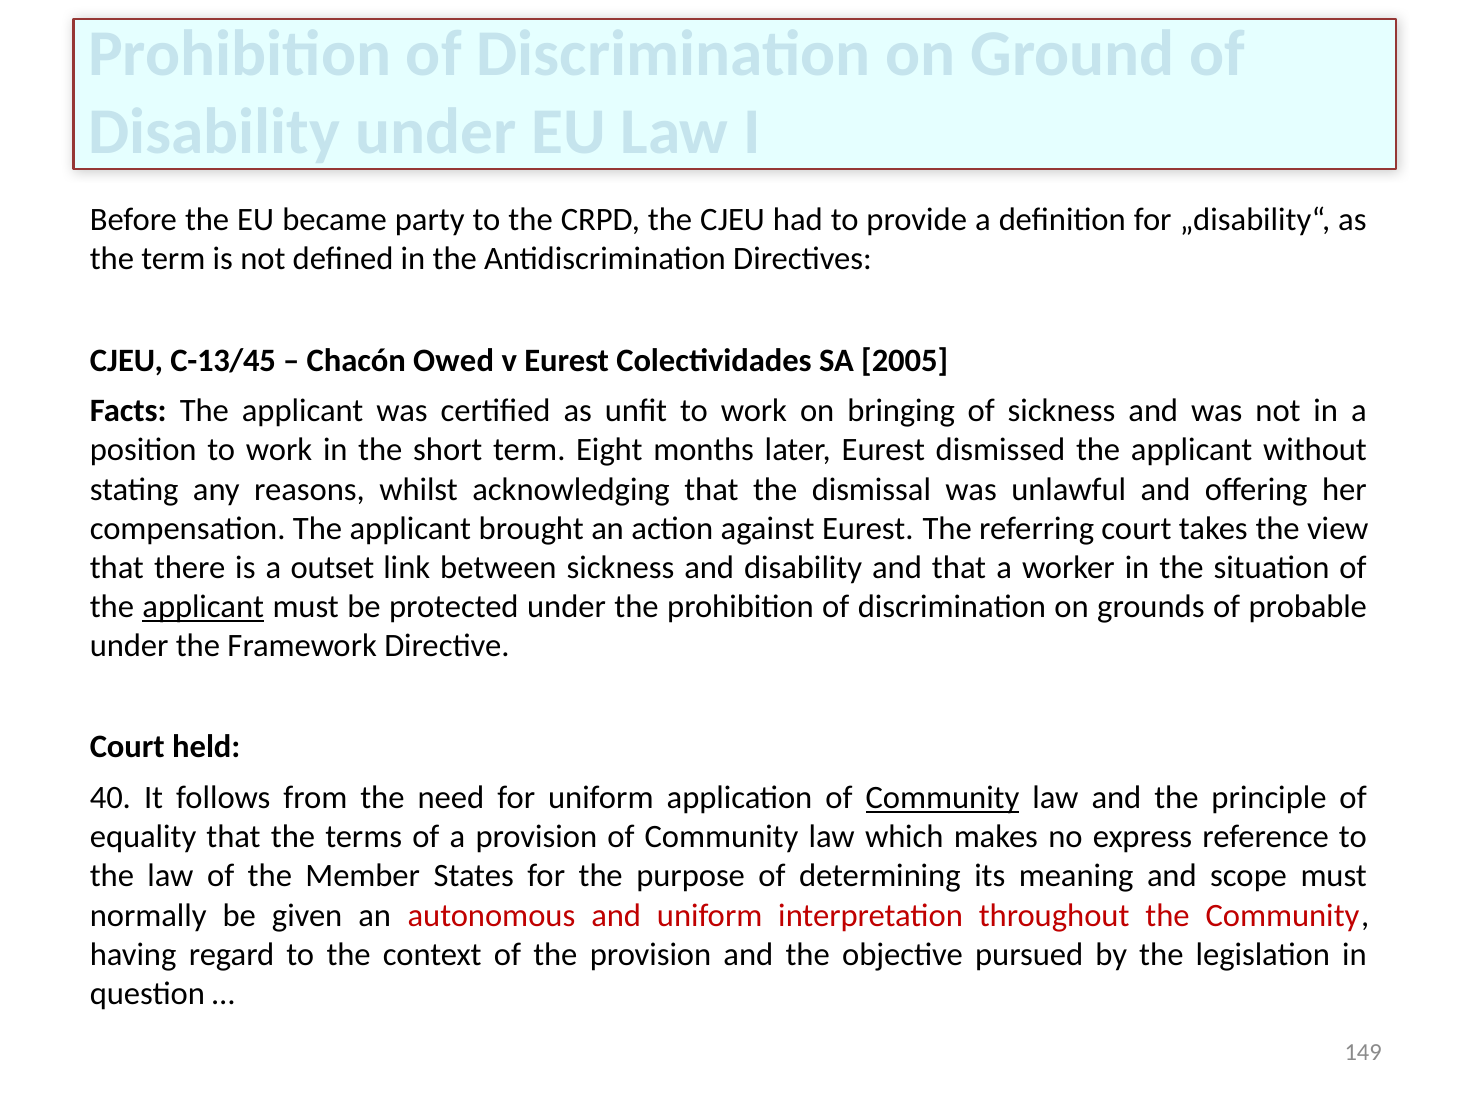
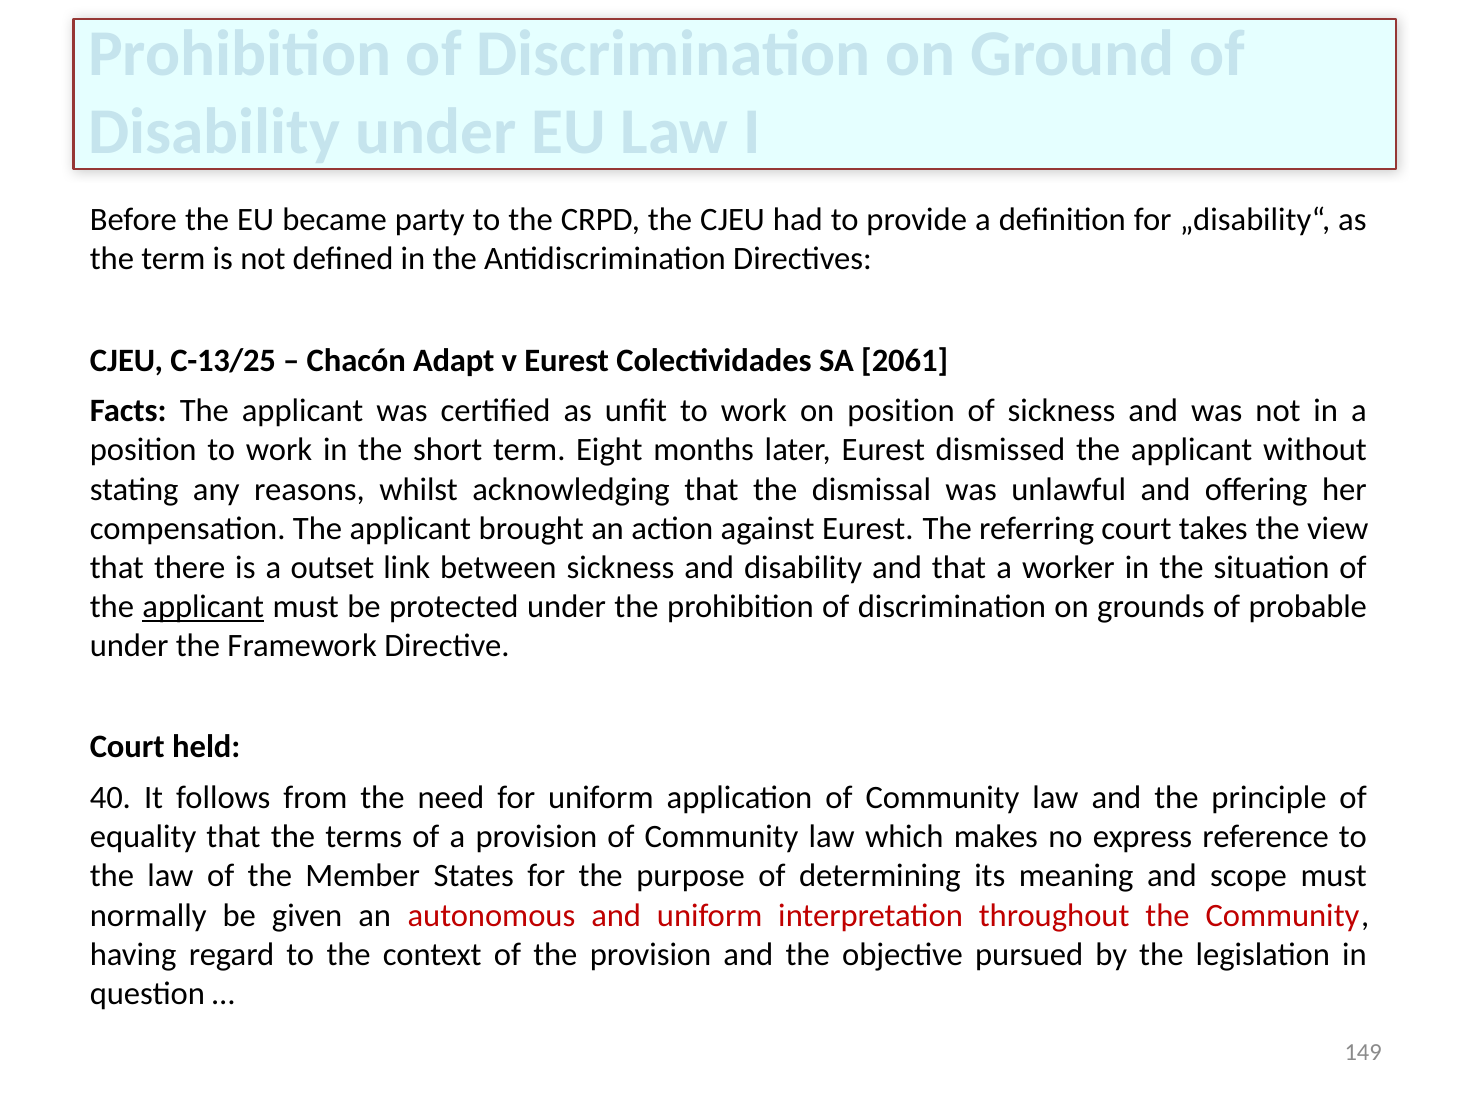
C-13/45: C-13/45 -> C-13/25 (223, 360)
Owed: Owed -> Adapt (454, 360)
2005: 2005 -> 2061 (905, 360)
on bringing: bringing -> position (901, 411)
Community underline: present -> none (942, 798)
